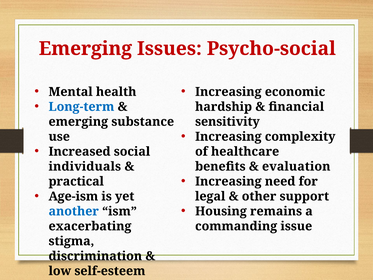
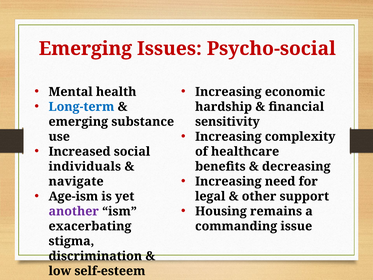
evaluation: evaluation -> decreasing (296, 166)
practical: practical -> navigate (76, 181)
another colour: blue -> purple (74, 211)
